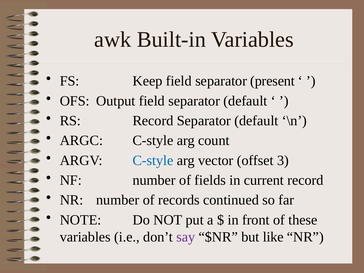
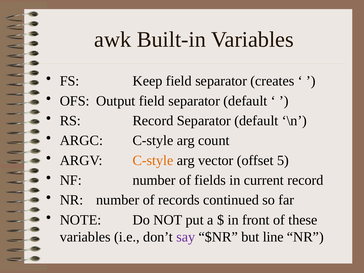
present: present -> creates (272, 81)
C-style colour: blue -> orange (153, 160)
3: 3 -> 5 (283, 160)
like: like -> line (273, 237)
